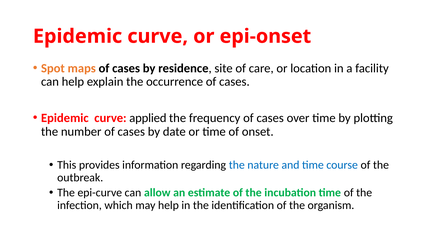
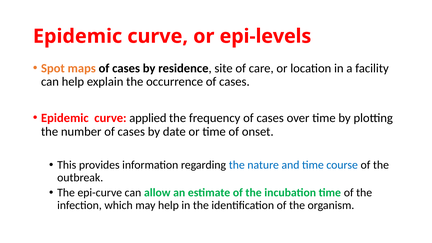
epi-onset: epi-onset -> epi-levels (265, 36)
